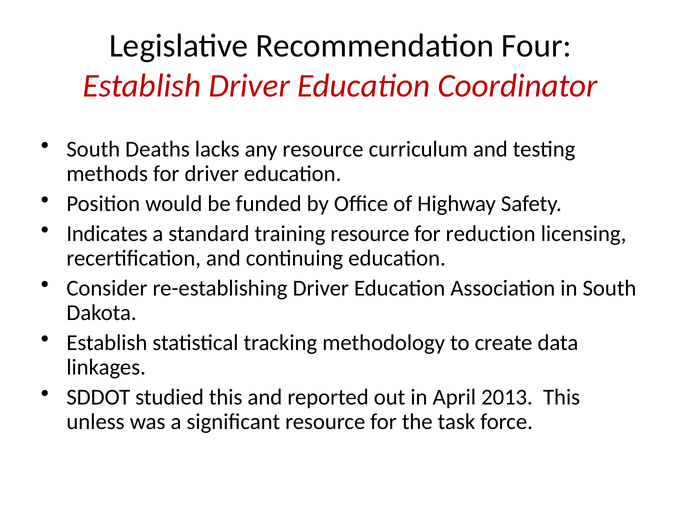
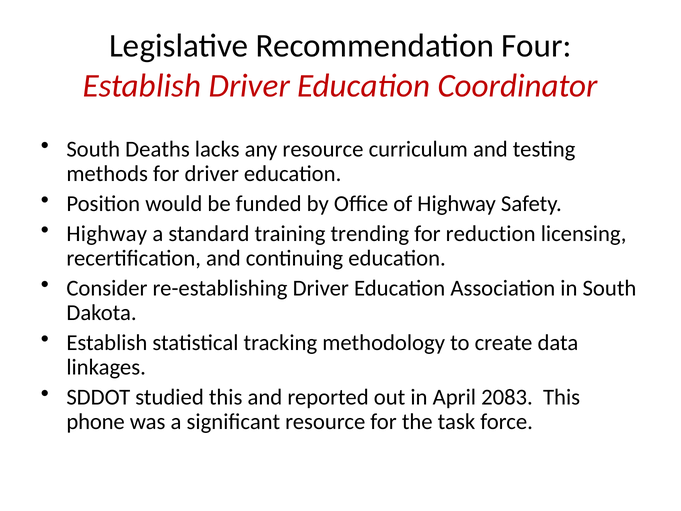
Indicates: Indicates -> Highway (107, 234)
training resource: resource -> trending (370, 234)
2013: 2013 -> 2083 (507, 397)
unless: unless -> phone (96, 421)
